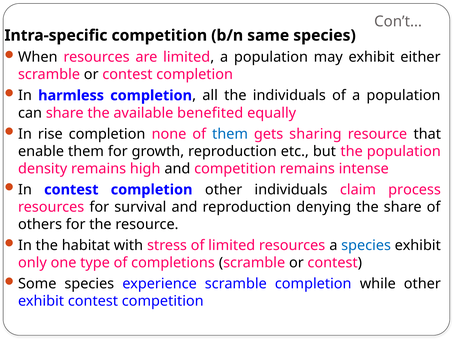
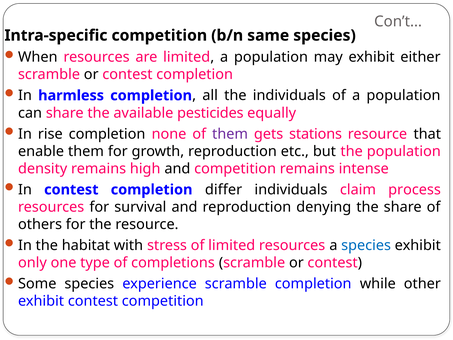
benefited: benefited -> pesticides (210, 113)
them colour: blue -> purple (230, 134)
sharing: sharing -> stations (316, 134)
completion other: other -> differ (224, 190)
